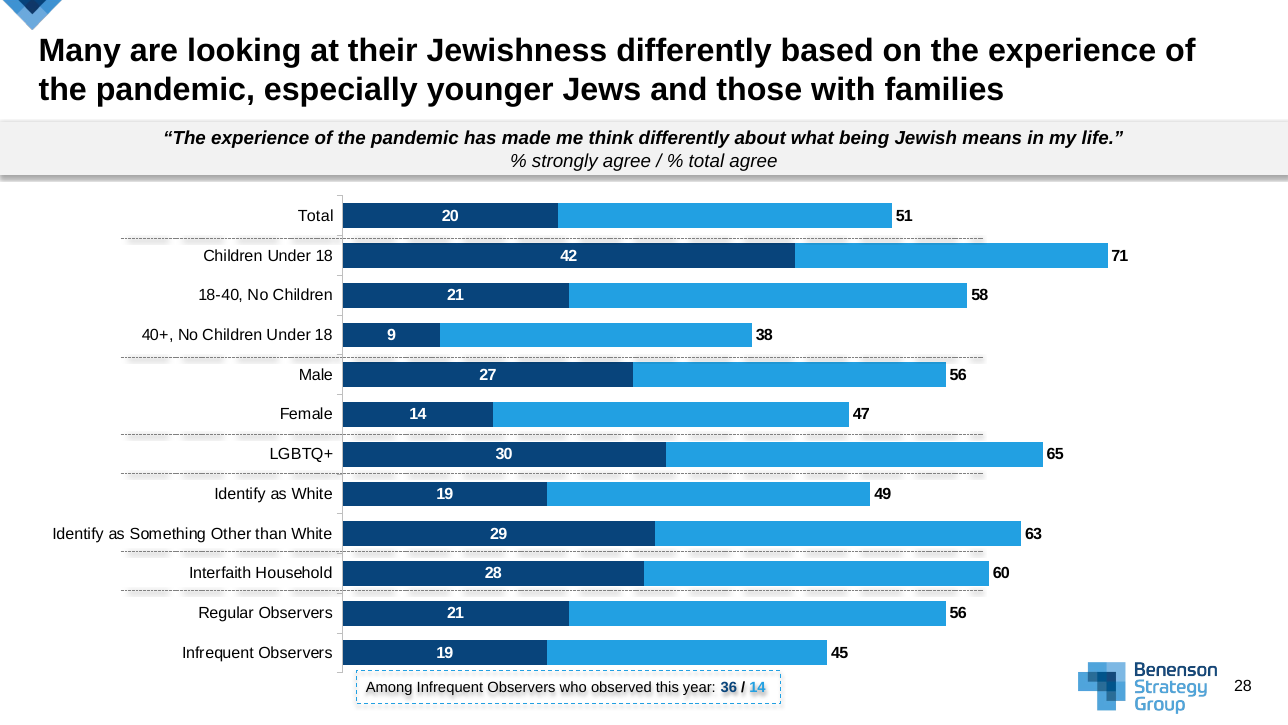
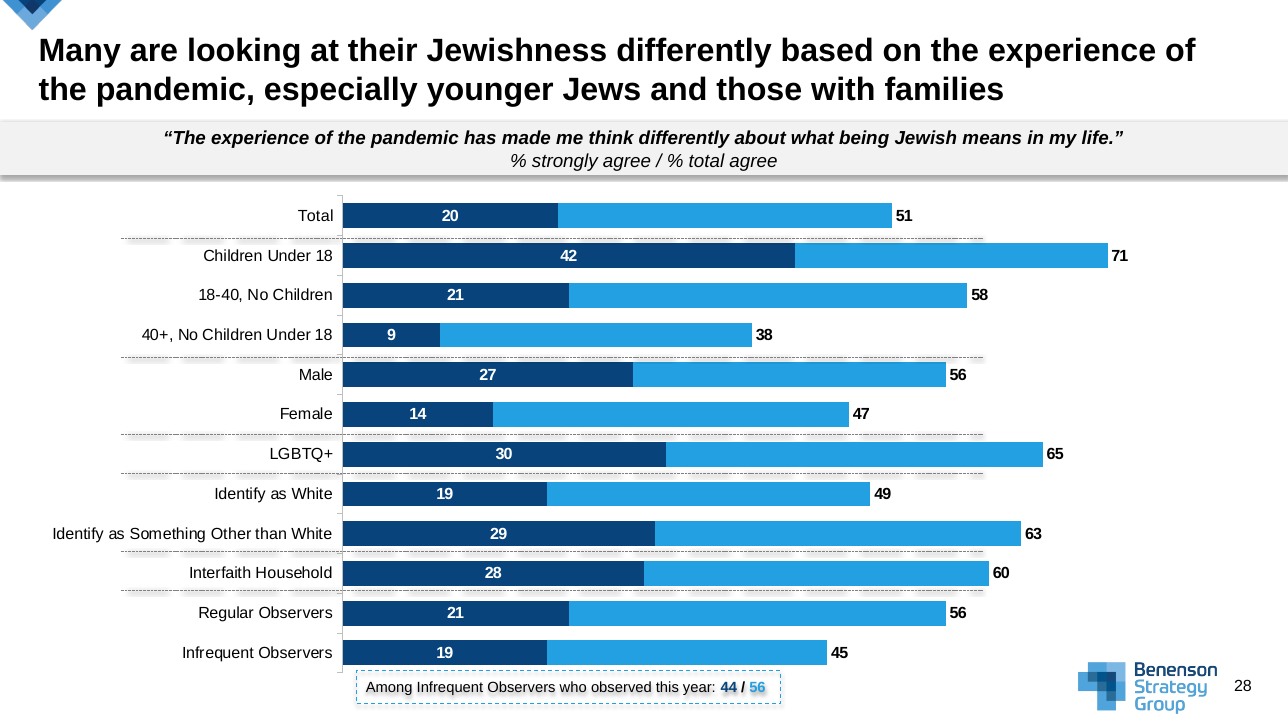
36: 36 -> 44 (729, 688)
14: 14 -> 56 (757, 688)
